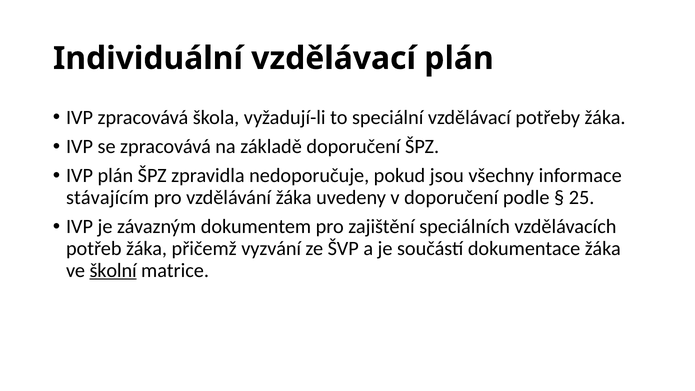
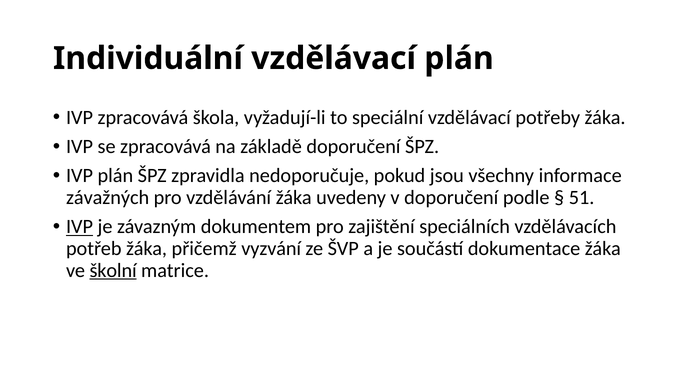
stávajícím: stávajícím -> závažných (108, 198)
25: 25 -> 51 (582, 198)
IVP underline: none -> present (80, 227)
